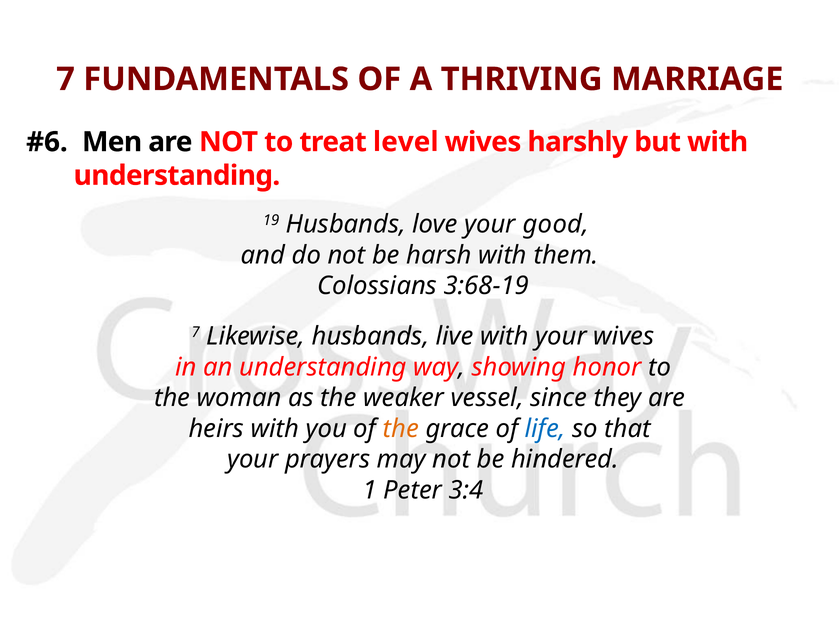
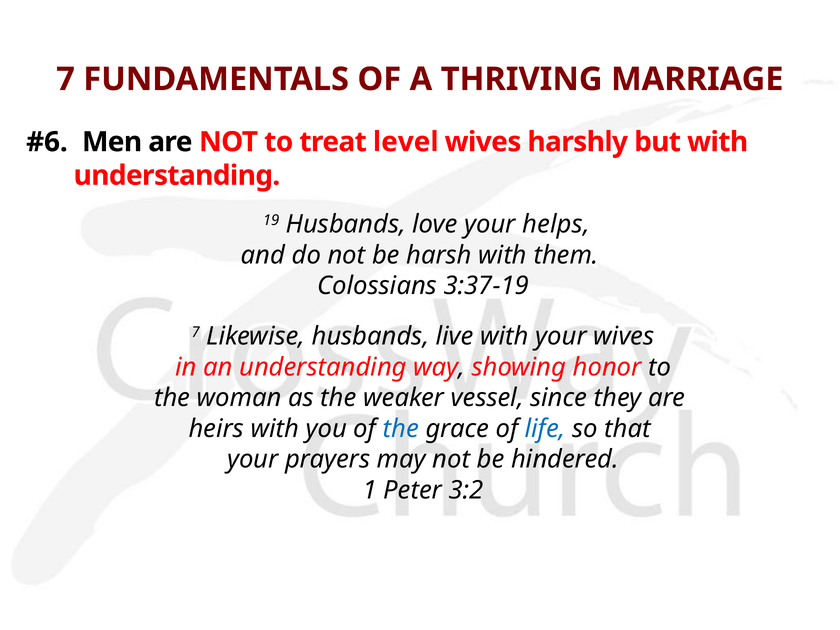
good: good -> helps (556, 224)
3:68-19: 3:68-19 -> 3:37-19 (486, 286)
the colour: orange -> blue (401, 429)
3:4: 3:4 -> 3:2 (466, 490)
